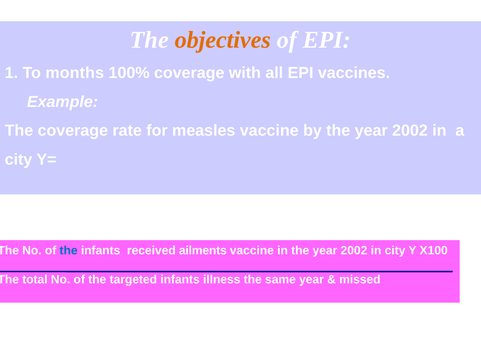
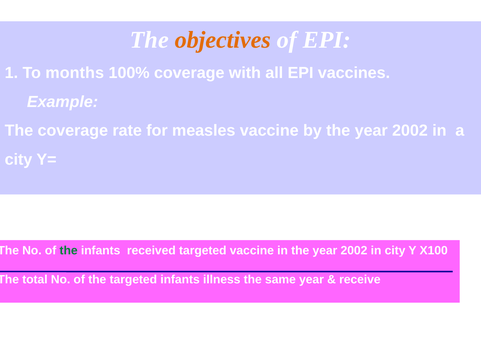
the colour: blue -> green (69, 250)
received ailments: ailments -> targeted (203, 250)
missed: missed -> receive (360, 279)
